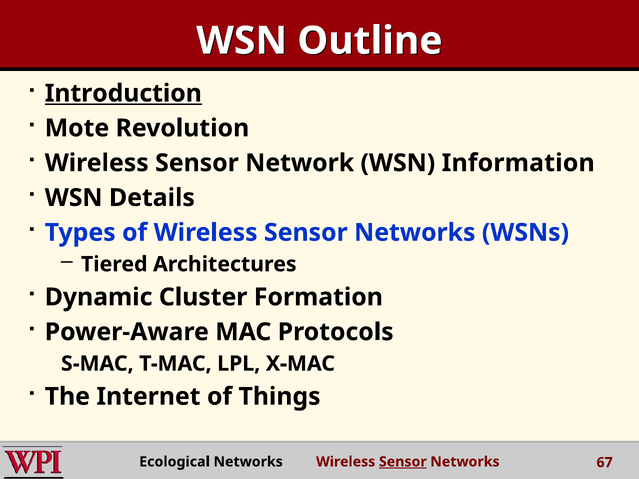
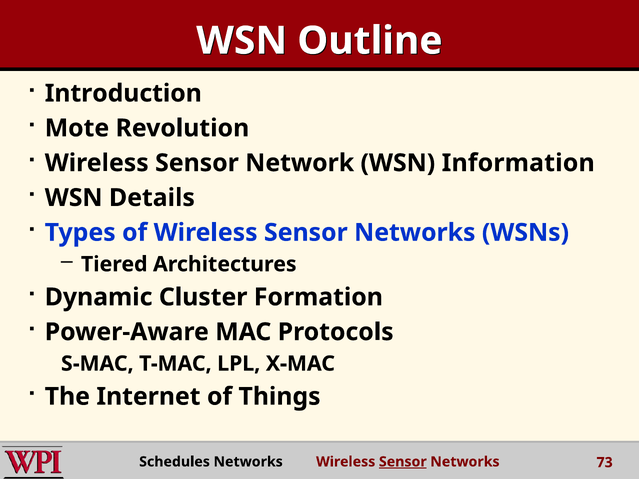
Introduction underline: present -> none (123, 93)
Ecological: Ecological -> Schedules (175, 462)
67: 67 -> 73 (605, 463)
